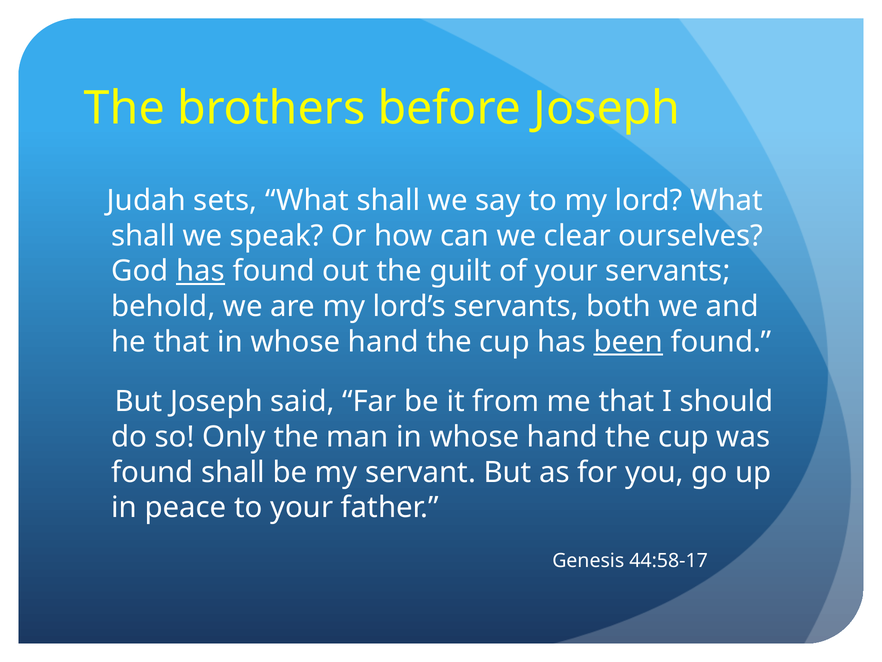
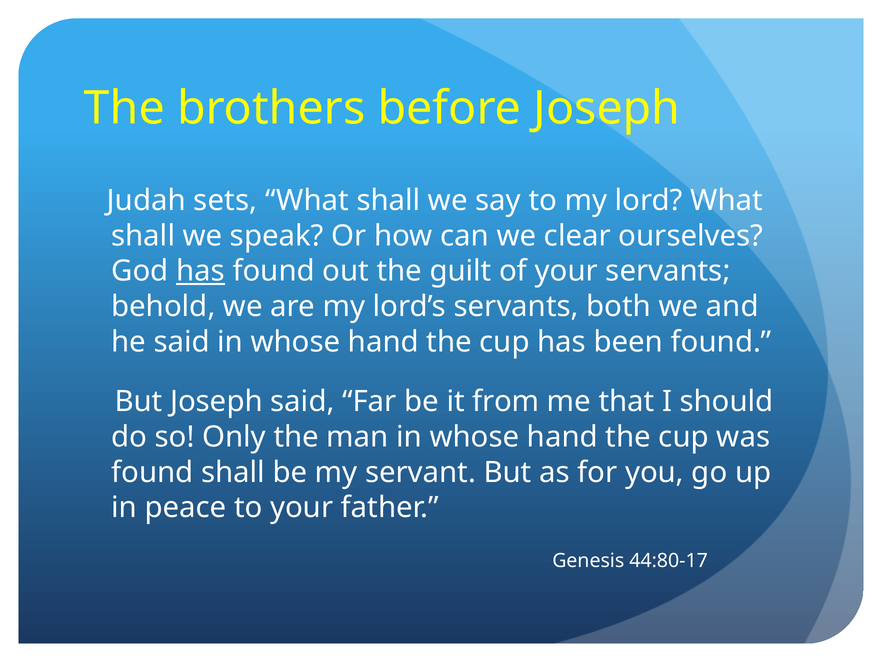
he that: that -> said (182, 342)
been underline: present -> none (628, 342)
44:58-17: 44:58-17 -> 44:80-17 (669, 560)
